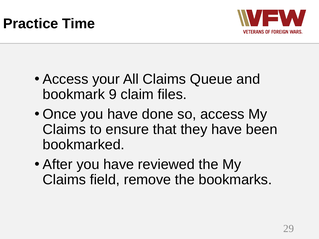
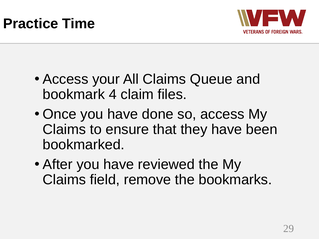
9: 9 -> 4 (113, 95)
